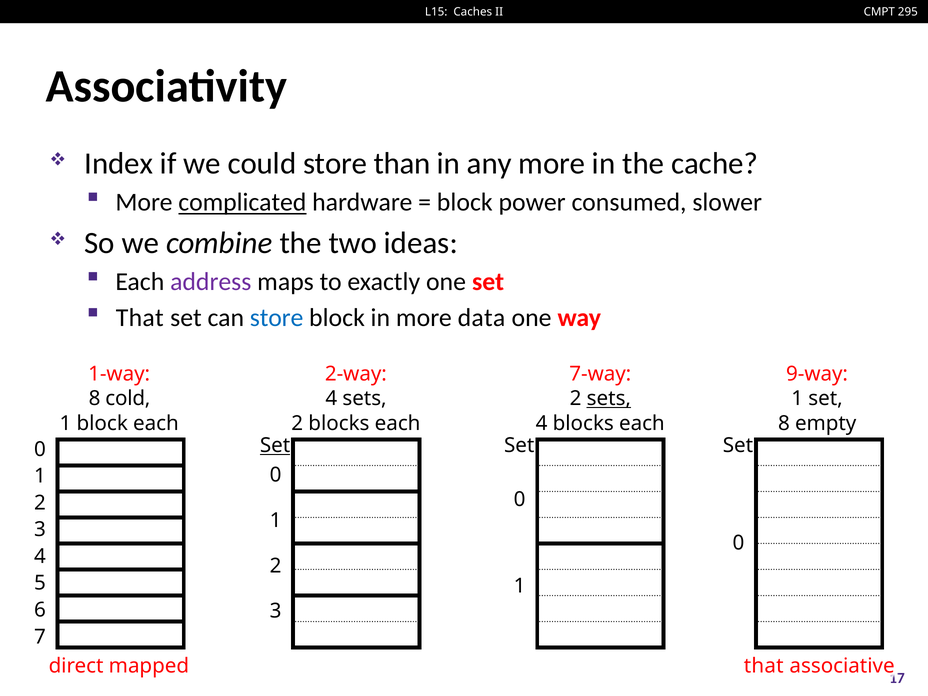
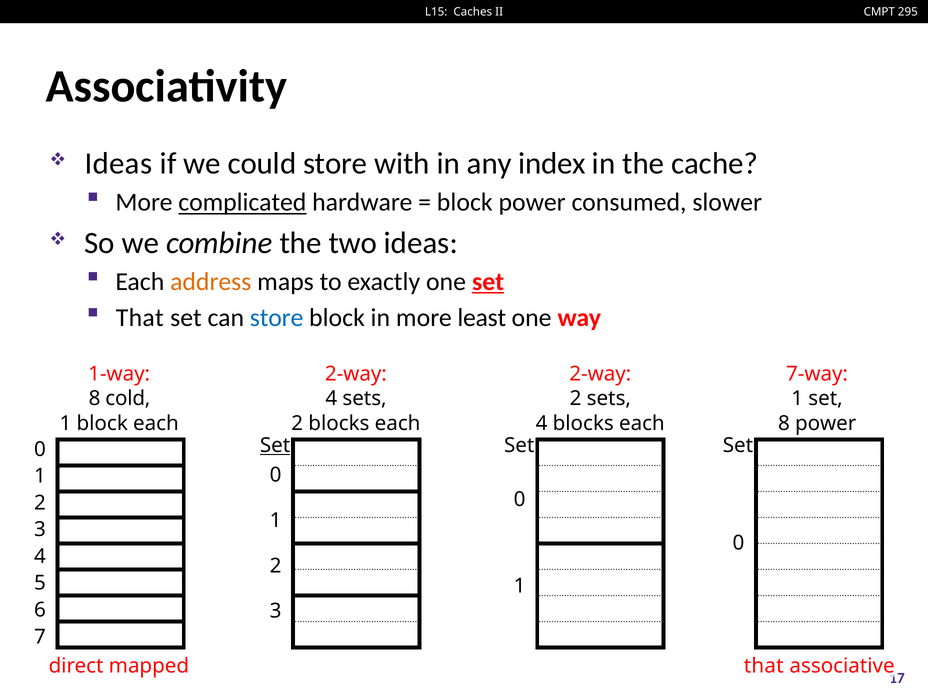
Index: Index -> Ideas (118, 164)
than: than -> with (402, 164)
any more: more -> index (552, 164)
address colour: purple -> orange (211, 282)
set underline: none -> present (488, 282)
data: data -> least (482, 318)
7-way: 7-way -> 2-way (600, 374)
9-way: 9-way -> 7-way (817, 374)
sets underline: present -> none (609, 399)
8 empty: empty -> power (826, 423)
